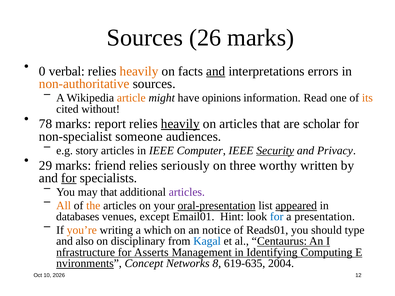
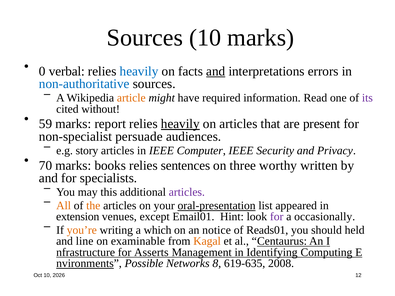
Sources 26: 26 -> 10 (205, 38)
heavily colour: orange -> blue (139, 71)
non-authoritative colour: orange -> blue (84, 84)
opinions: opinions -> required (221, 98)
its colour: orange -> purple (367, 98)
78: 78 -> 59 (46, 124)
scholar: scholar -> present (322, 124)
someone: someone -> persuade (139, 137)
Security underline: present -> none (275, 151)
29: 29 -> 70 (46, 166)
friend: friend -> books (110, 166)
seriously: seriously -> sentences (185, 166)
for underline: present -> none (69, 178)
may that: that -> this (109, 192)
appeared underline: present -> none (296, 206)
databases: databases -> extension (78, 217)
for colour: blue -> purple (277, 217)
presentation: presentation -> occasionally (325, 217)
type: type -> held (355, 230)
also: also -> line (85, 241)
disciplinary: disciplinary -> examinable (138, 241)
Kagal colour: blue -> orange (207, 241)
Concept: Concept -> Possible (144, 264)
2004: 2004 -> 2008 (281, 264)
